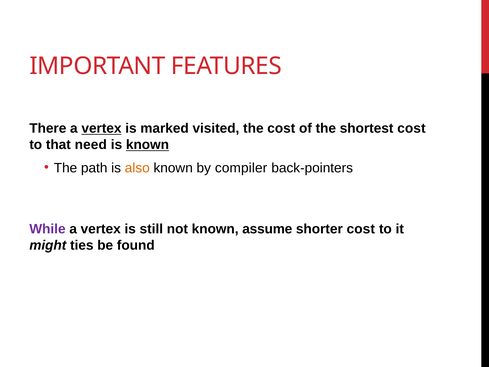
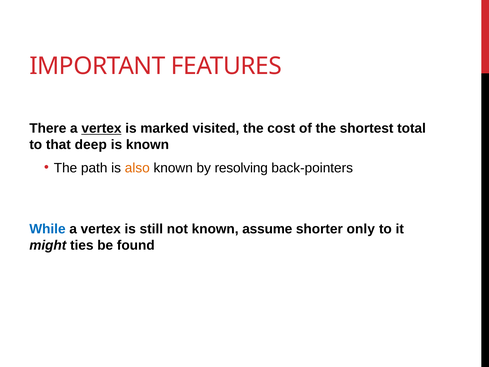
shortest cost: cost -> total (412, 128)
need: need -> deep (91, 145)
known underline: present -> none (147, 145)
compiler: compiler -> resolving (241, 168)
While colour: purple -> blue (47, 229)
shorter cost: cost -> only (361, 229)
